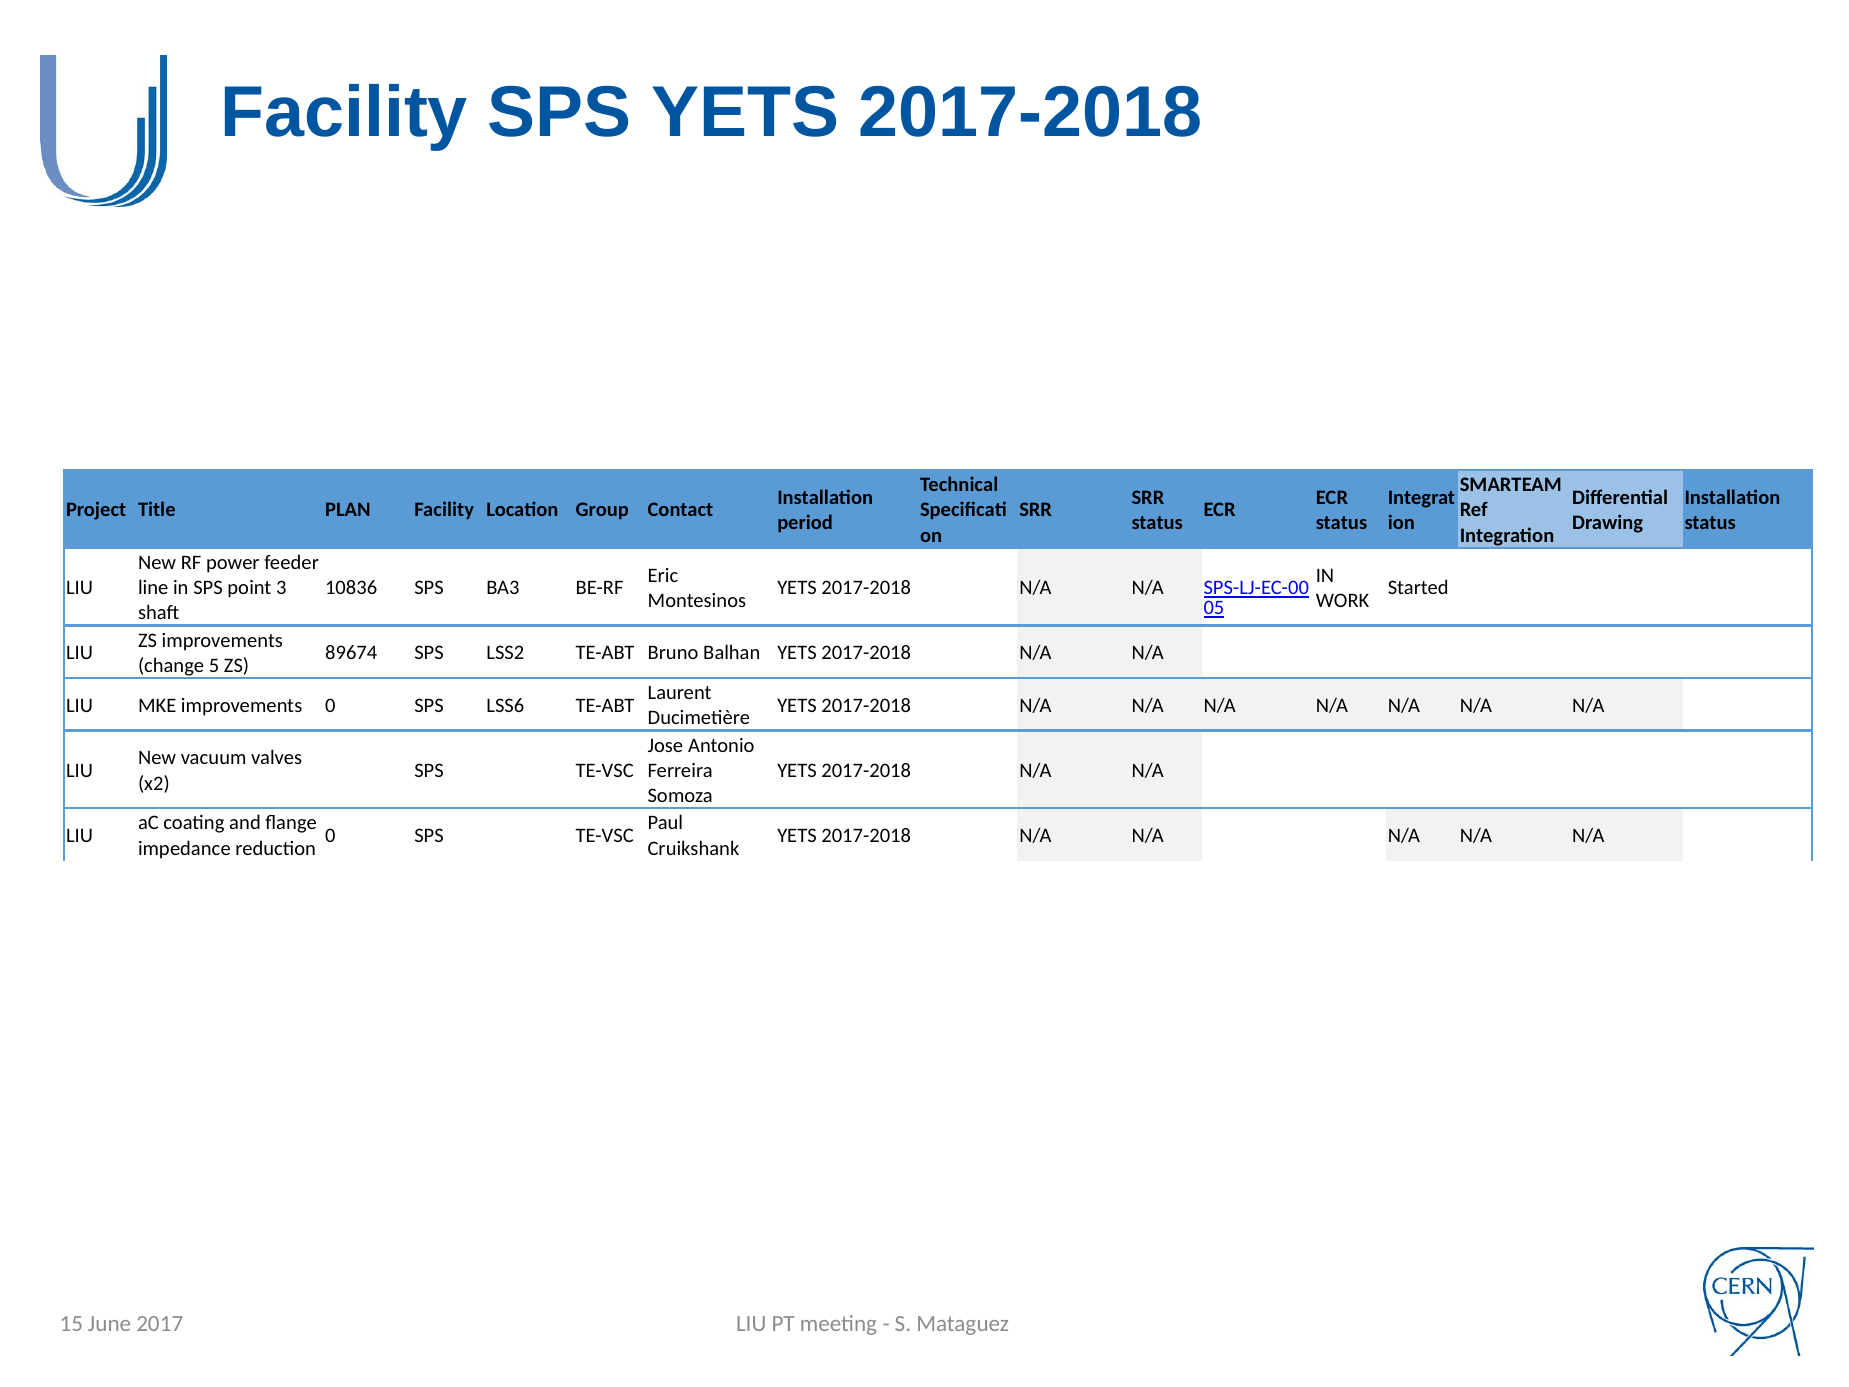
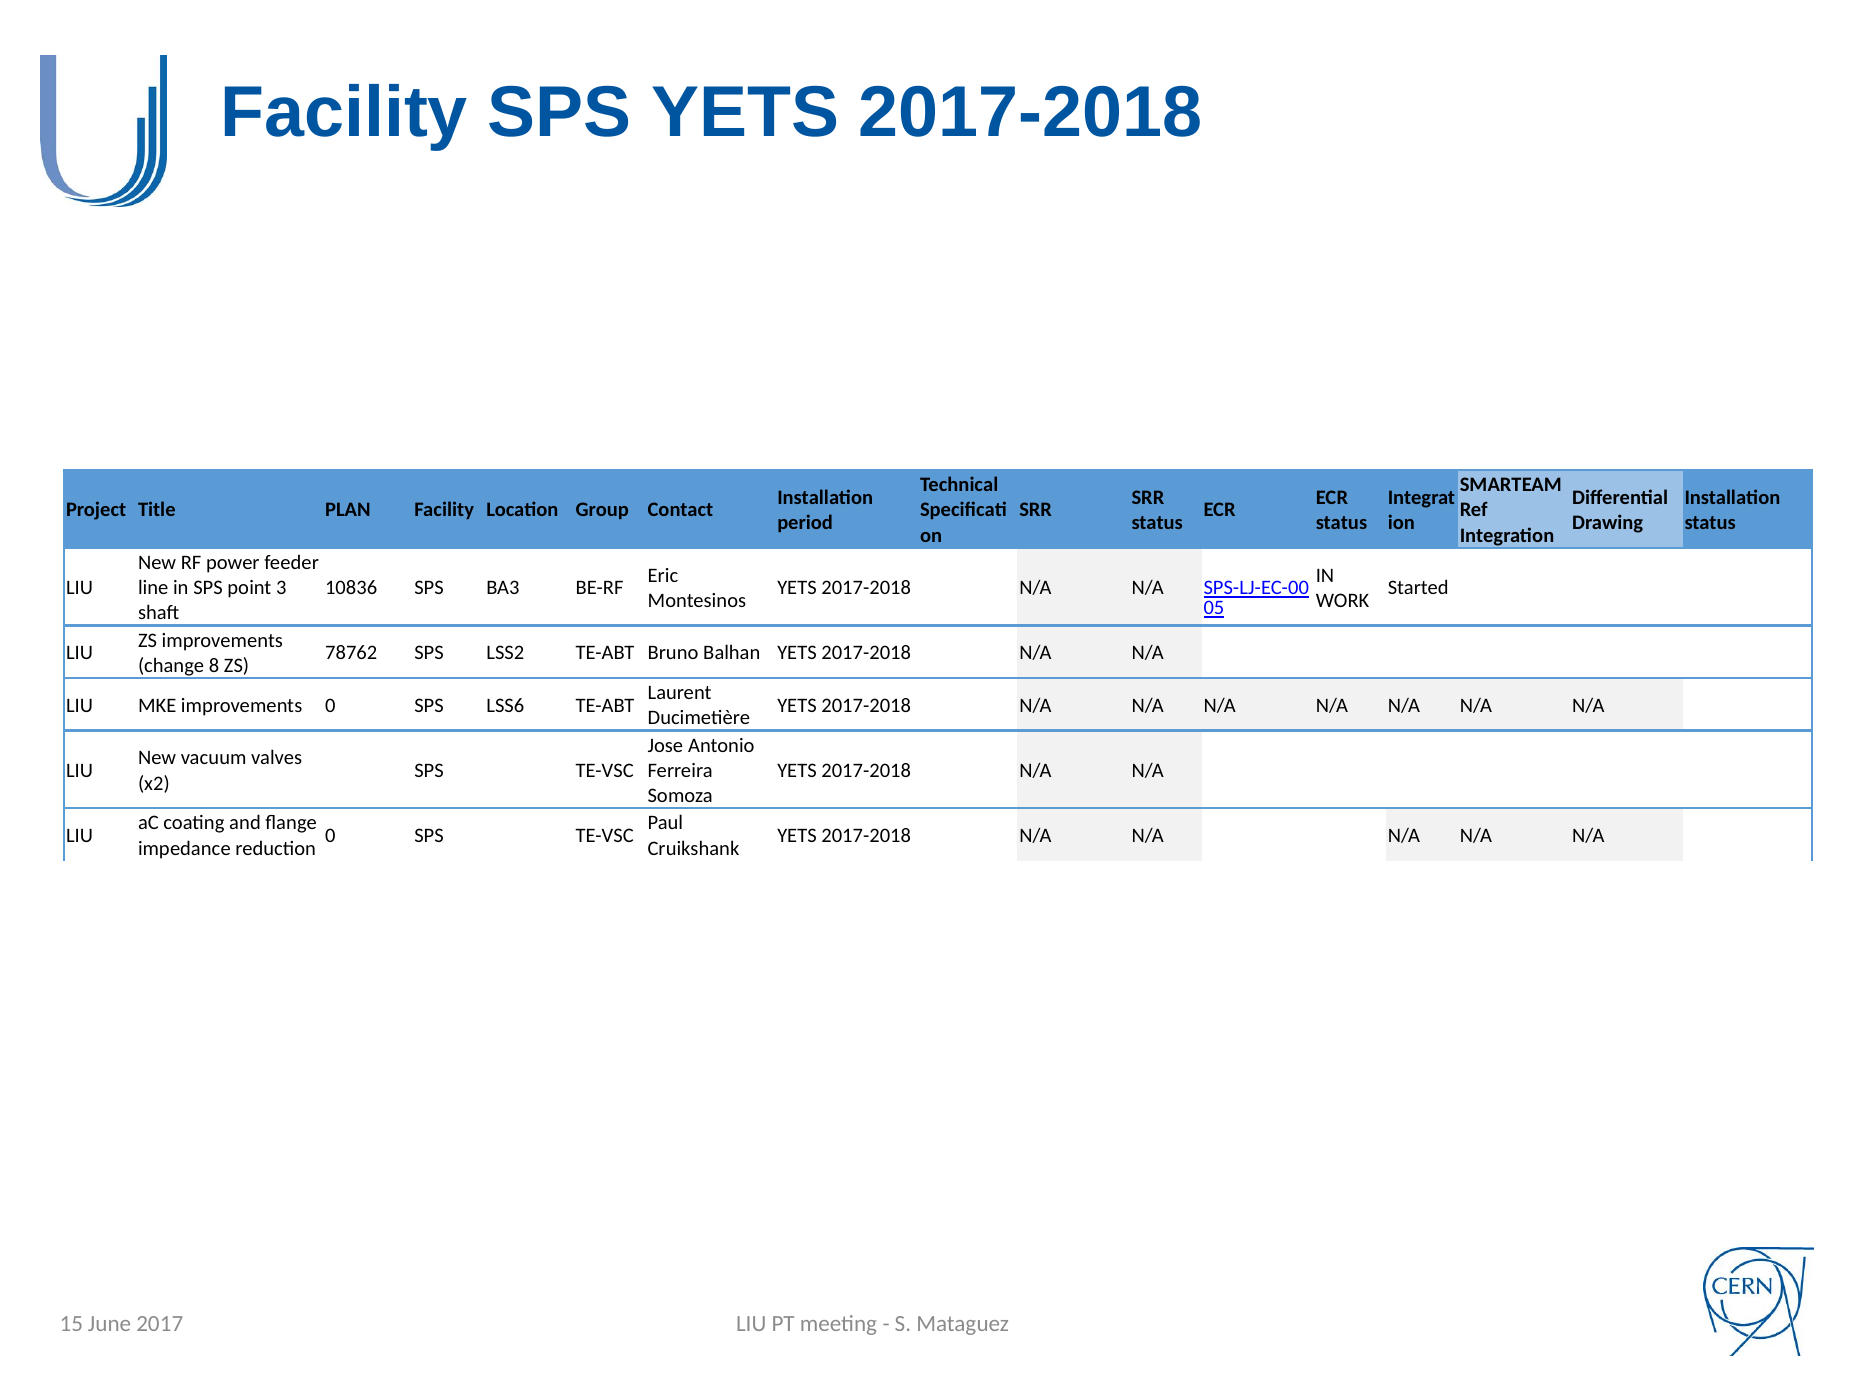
89674: 89674 -> 78762 (351, 653)
5: 5 -> 8 (214, 666)
